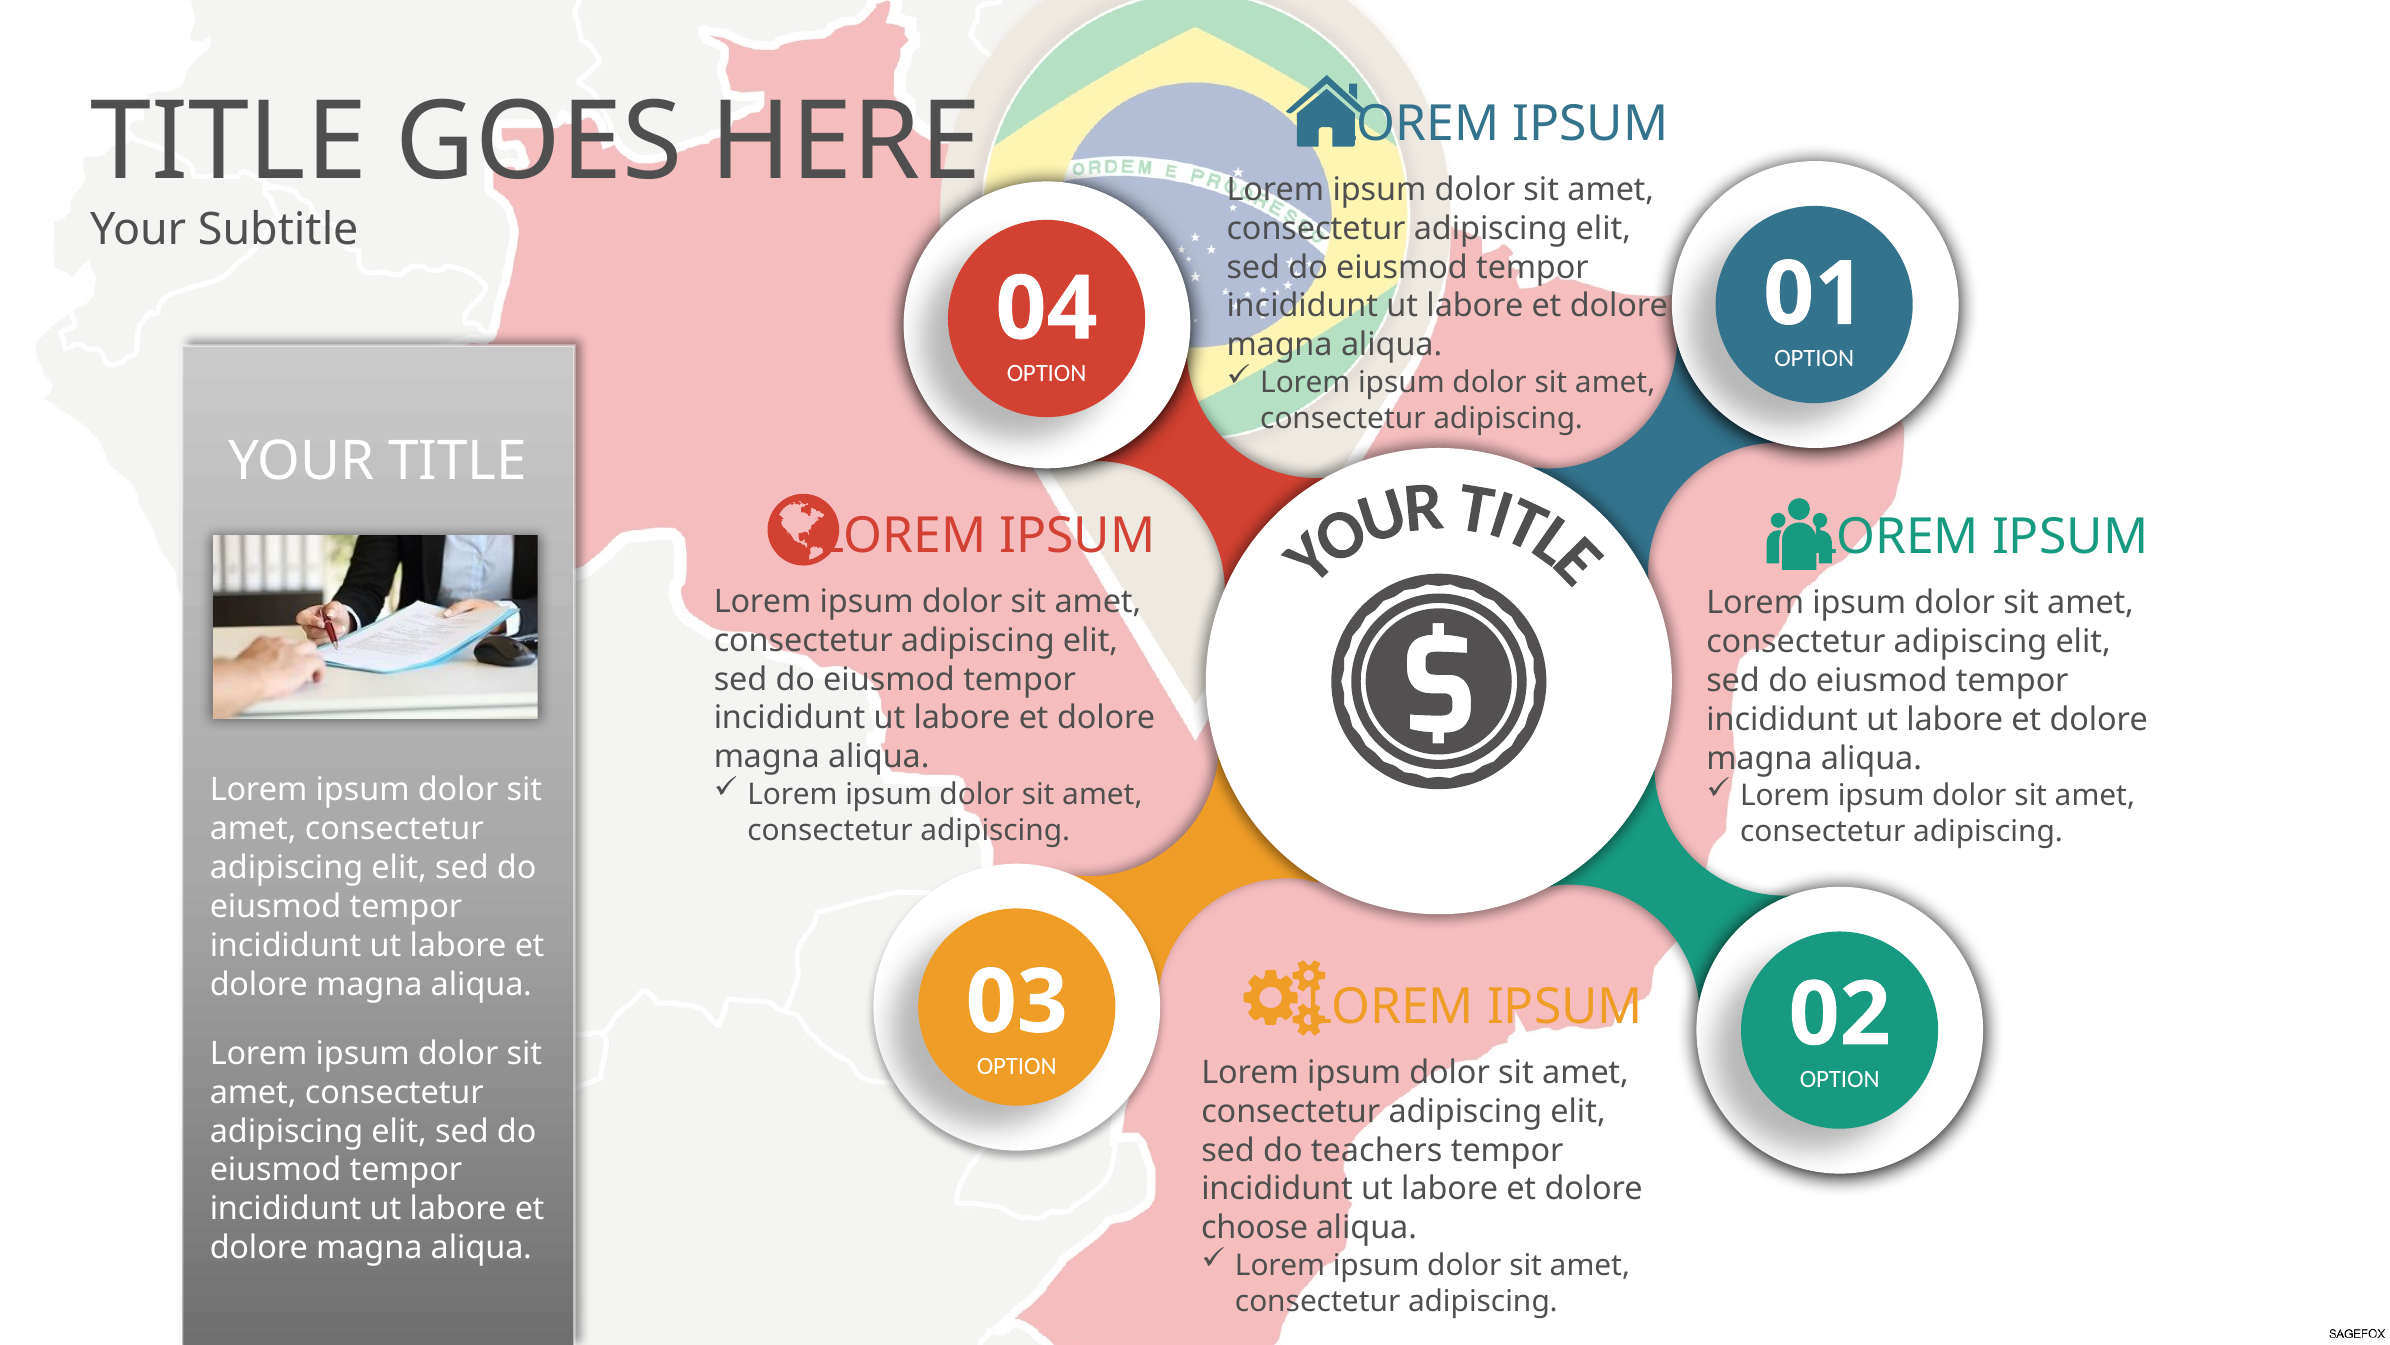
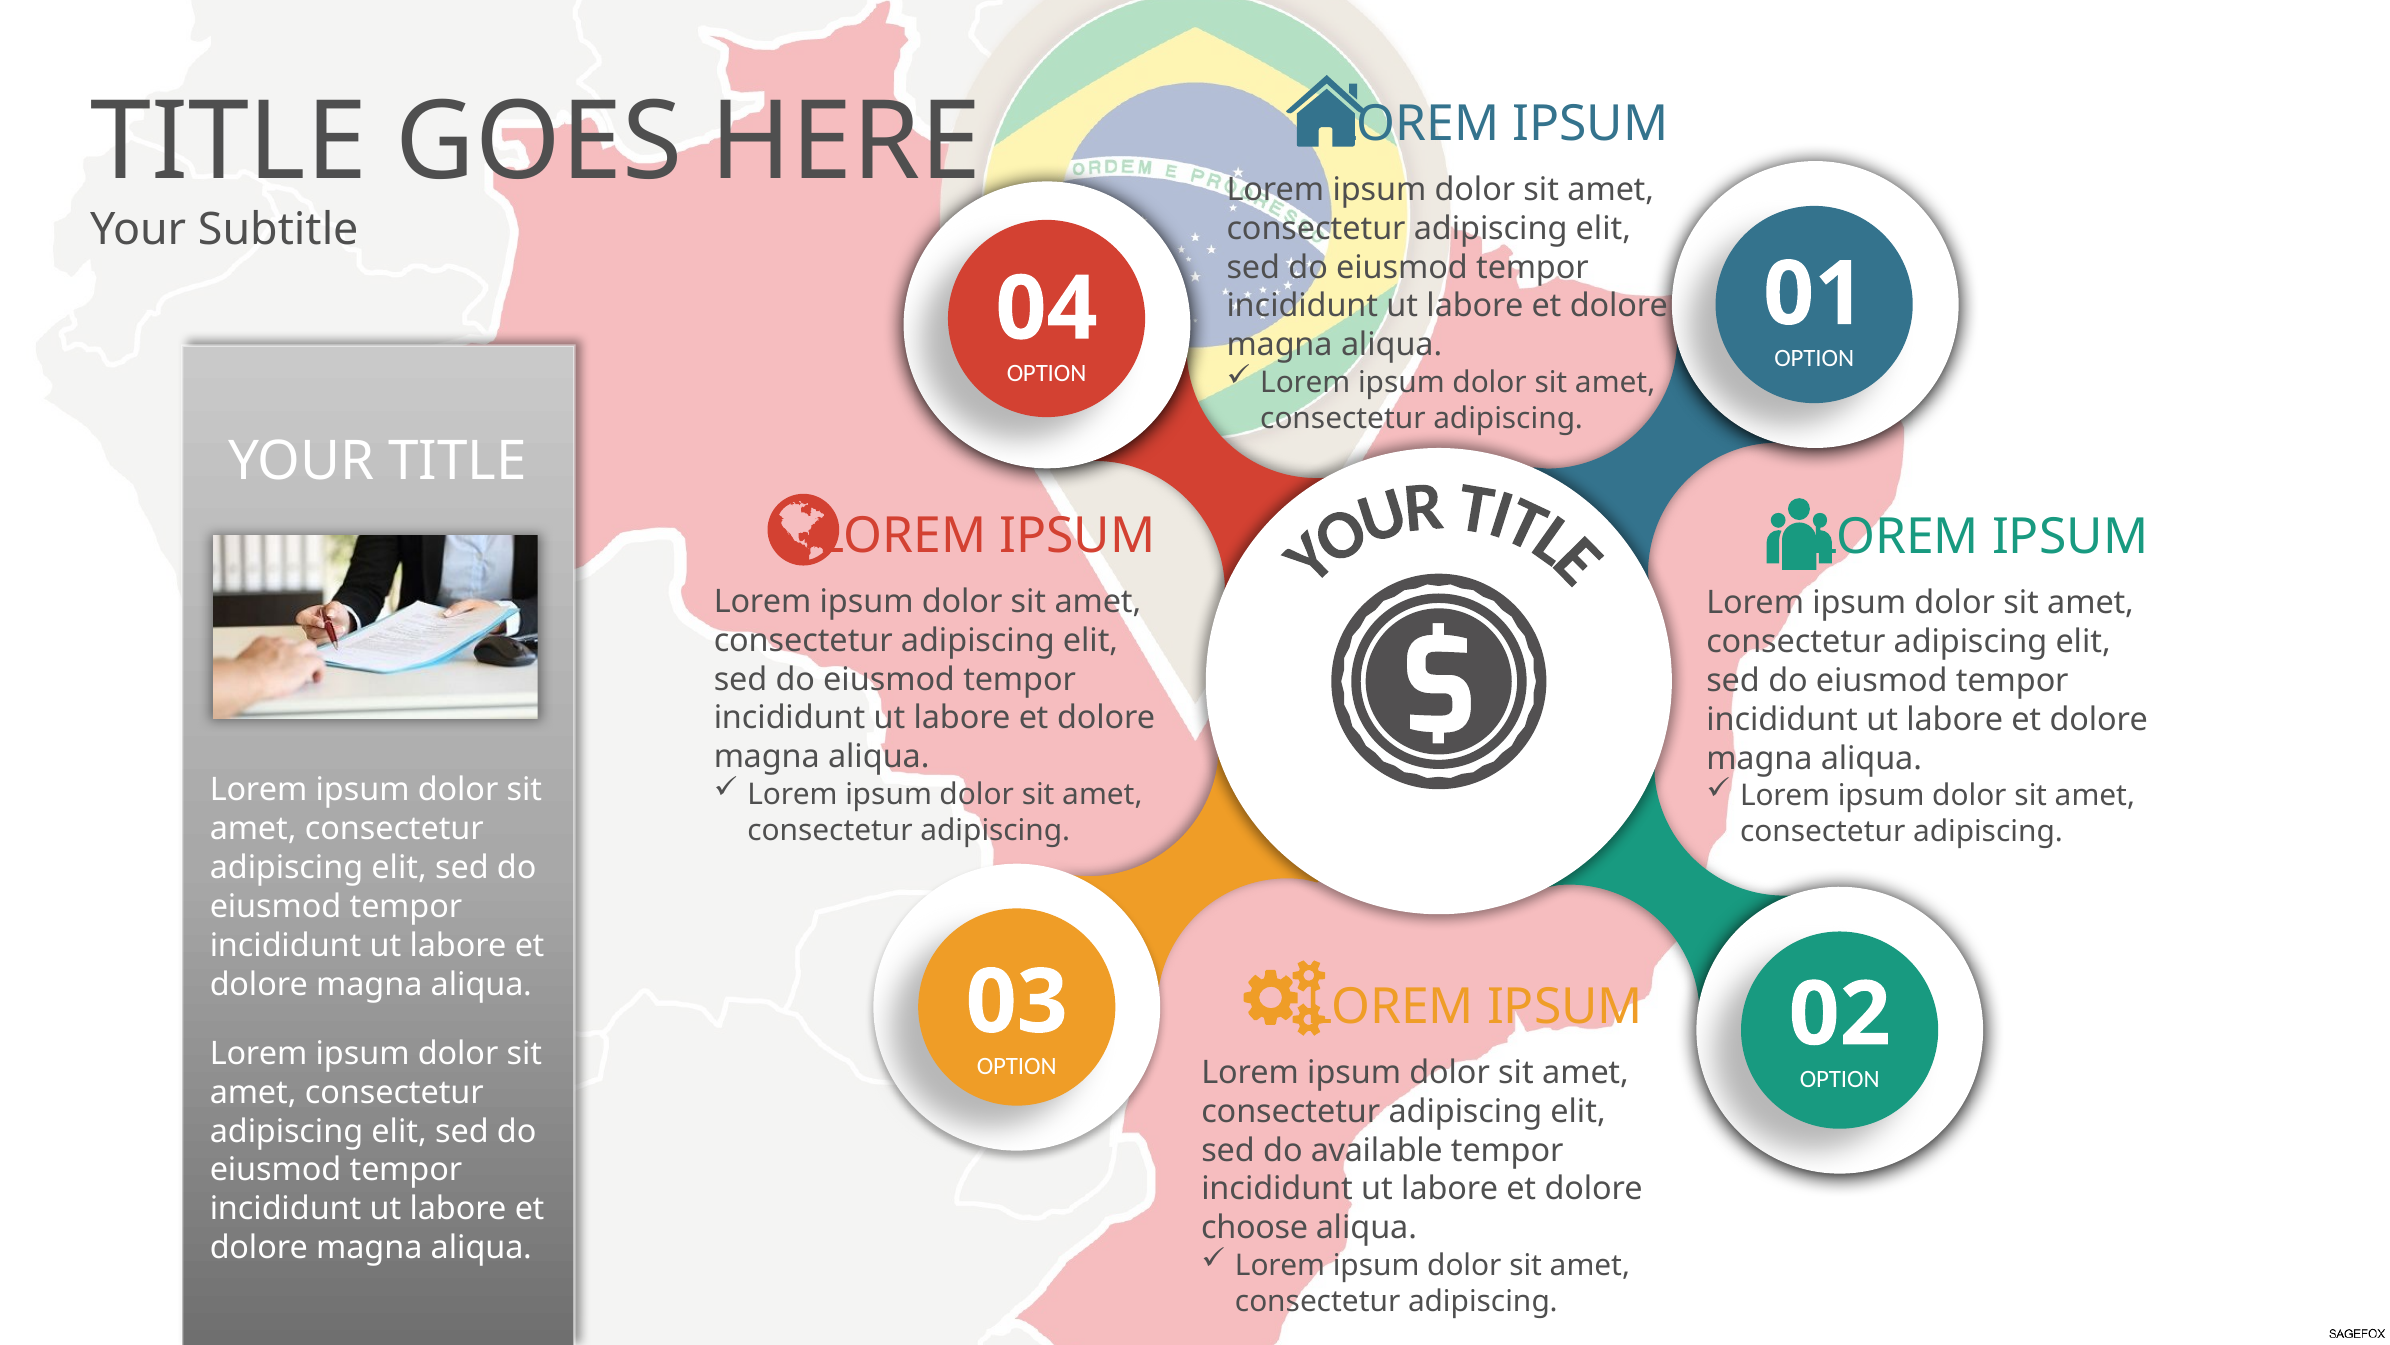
teachers: teachers -> available (1377, 1150)
